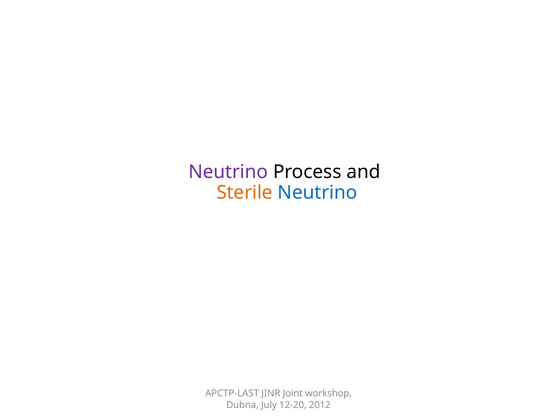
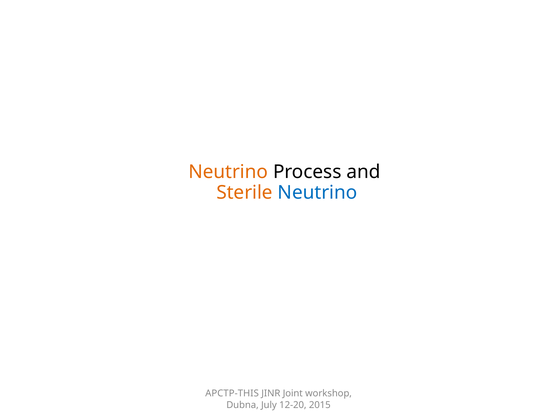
Neutrino colour: purple -> orange (228, 172)
APCTP-LAST: APCTP-LAST -> APCTP-THIS (232, 393)
2012: 2012 -> 2015 (320, 405)
